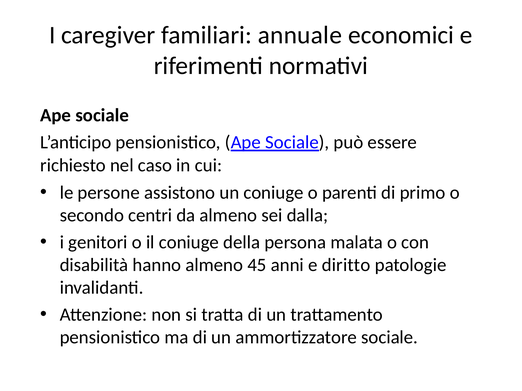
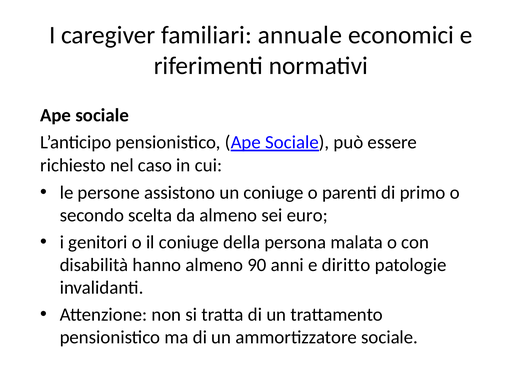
centri: centri -> scelta (150, 215)
dalla: dalla -> euro (307, 215)
45: 45 -> 90 (257, 265)
